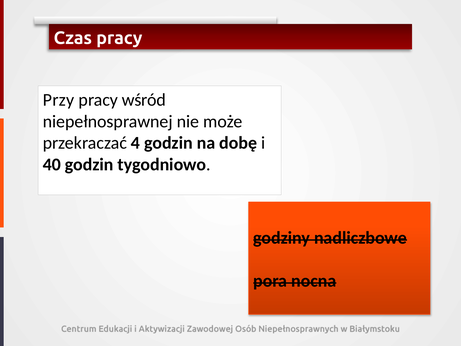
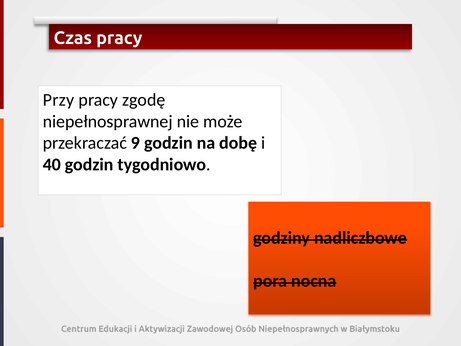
wśród: wśród -> zgodę (144, 100)
4: 4 -> 9 (136, 143)
